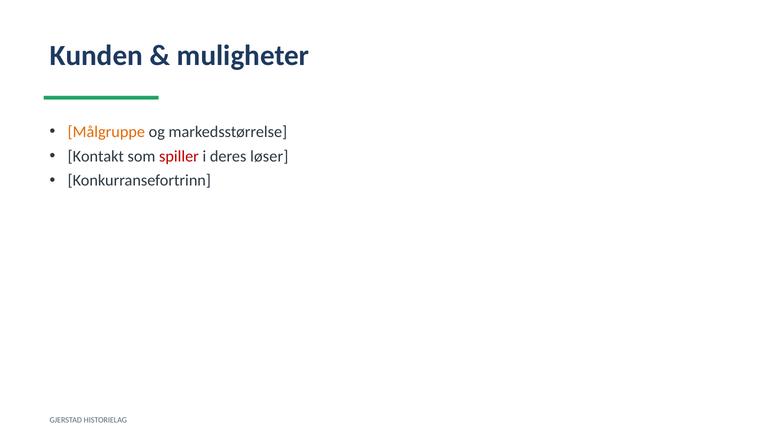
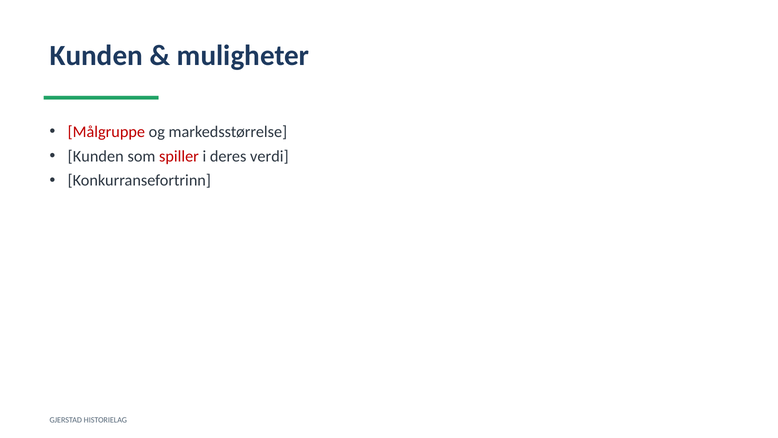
Målgruppe colour: orange -> red (106, 132)
Kontakt: Kontakt -> Kunden (96, 156)
løser: løser -> verdi (269, 156)
